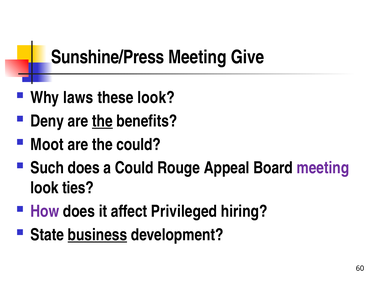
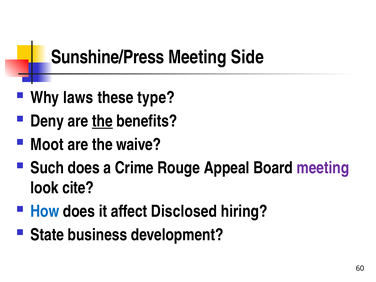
Give: Give -> Side (247, 57)
these look: look -> type (156, 98)
the could: could -> waive (139, 144)
a Could: Could -> Crime (134, 168)
ties: ties -> cite (78, 188)
How colour: purple -> blue (45, 211)
Privileged: Privileged -> Disclosed (184, 211)
business underline: present -> none (97, 235)
